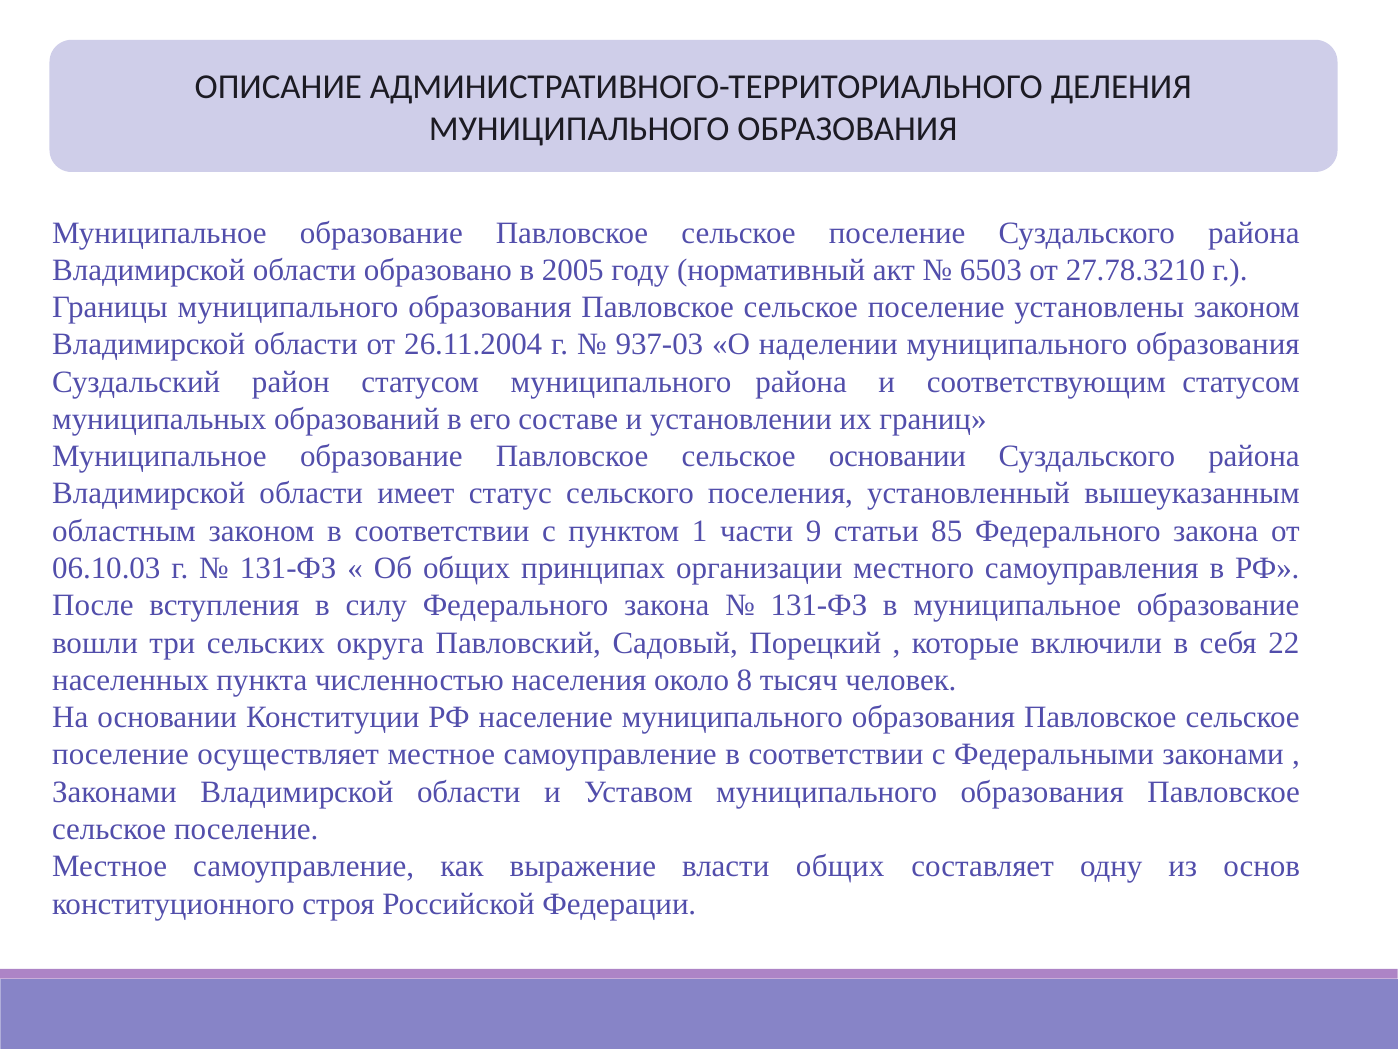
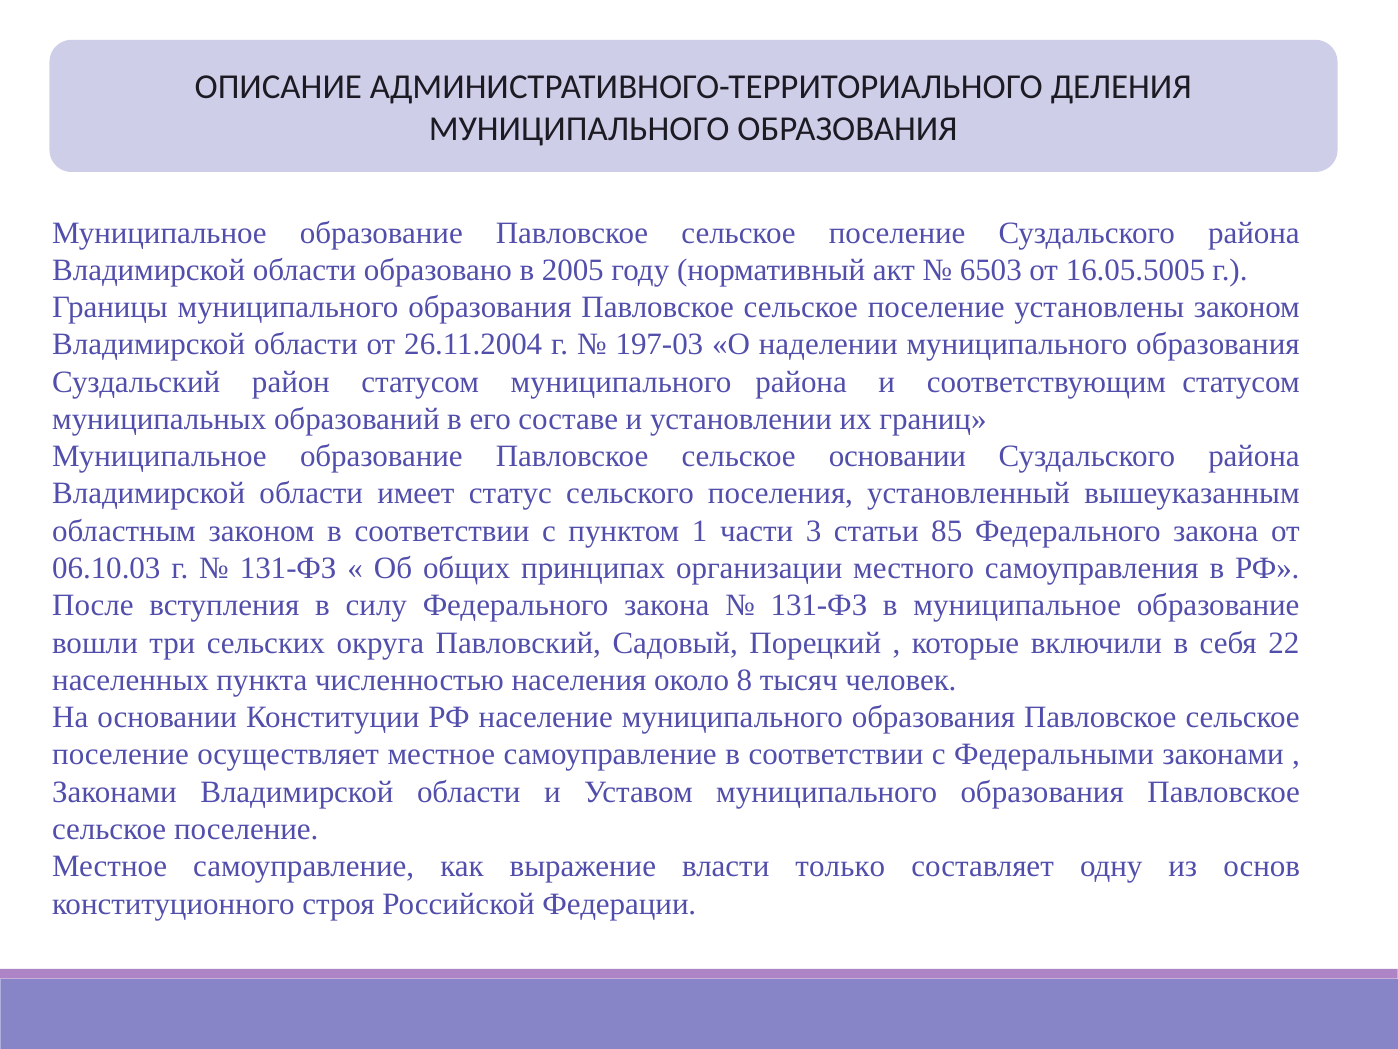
27.78.3210: 27.78.3210 -> 16.05.5005 (1135, 270)
937-03: 937-03 -> 197-03 (659, 344)
9: 9 -> 3 (814, 531)
власти общих: общих -> только (840, 866)
